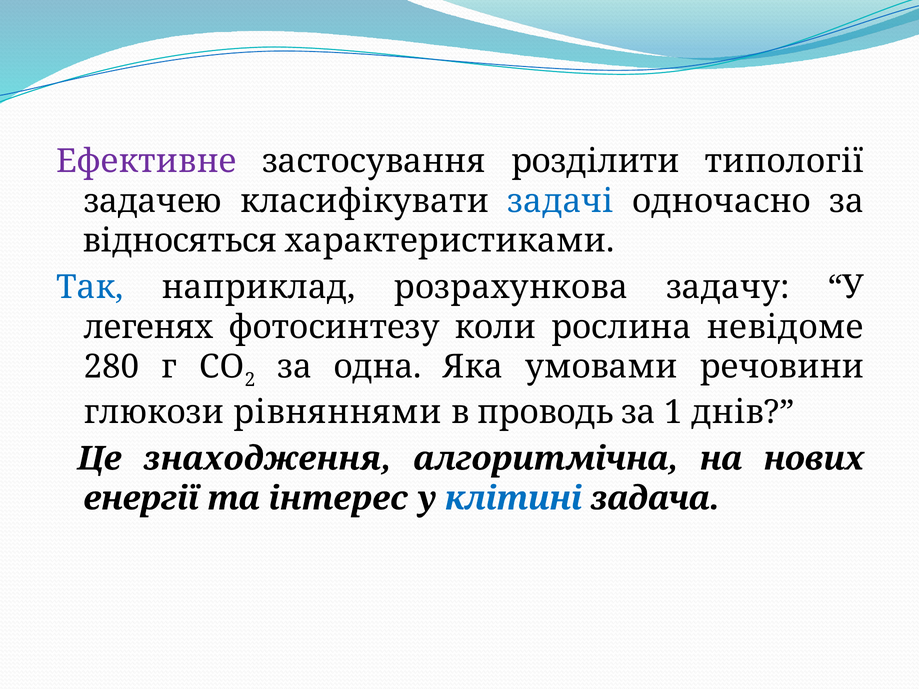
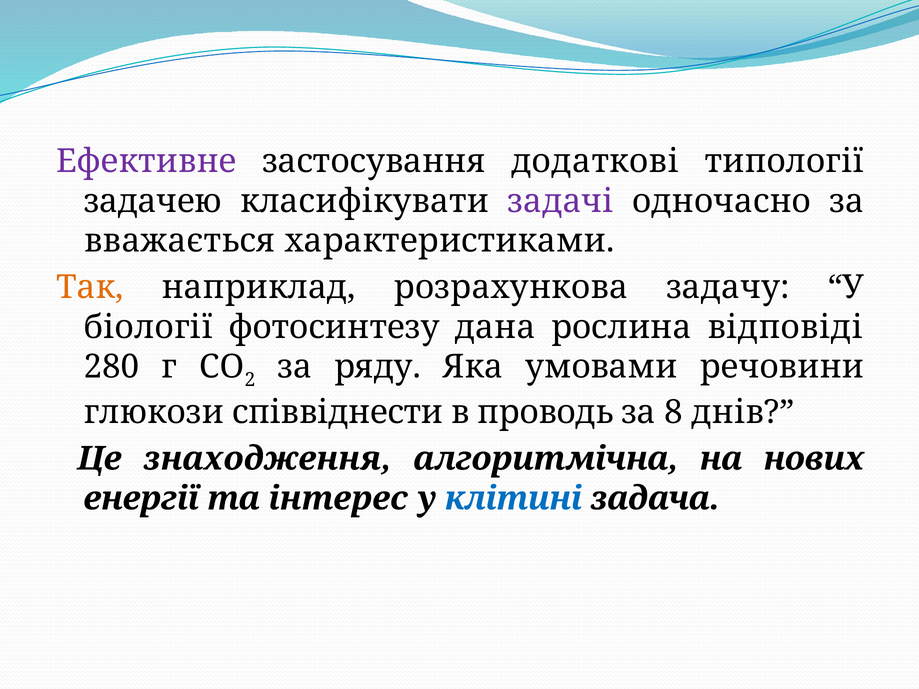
розділити: розділити -> додаткові (595, 161)
задачі colour: blue -> purple (561, 201)
відносяться: відносяться -> вважається (180, 241)
Так colour: blue -> orange (90, 288)
легенях: легенях -> біології (148, 327)
коли: коли -> дана (495, 327)
невідоме: невідоме -> відповіді (785, 327)
одна: одна -> ряду (377, 367)
рівняннями: рівняннями -> співвіднести (338, 412)
1: 1 -> 8 (674, 412)
